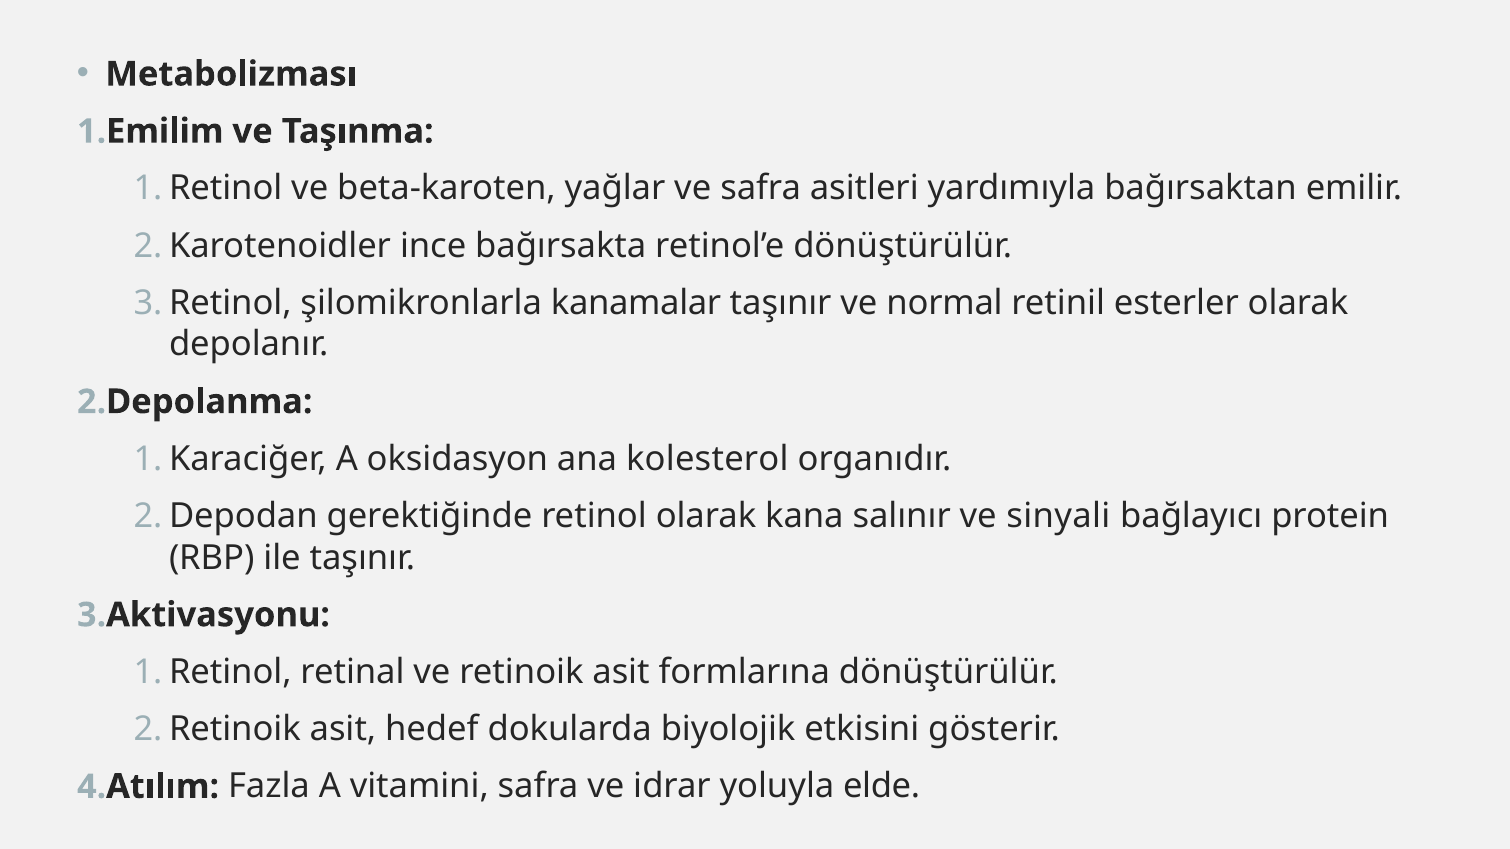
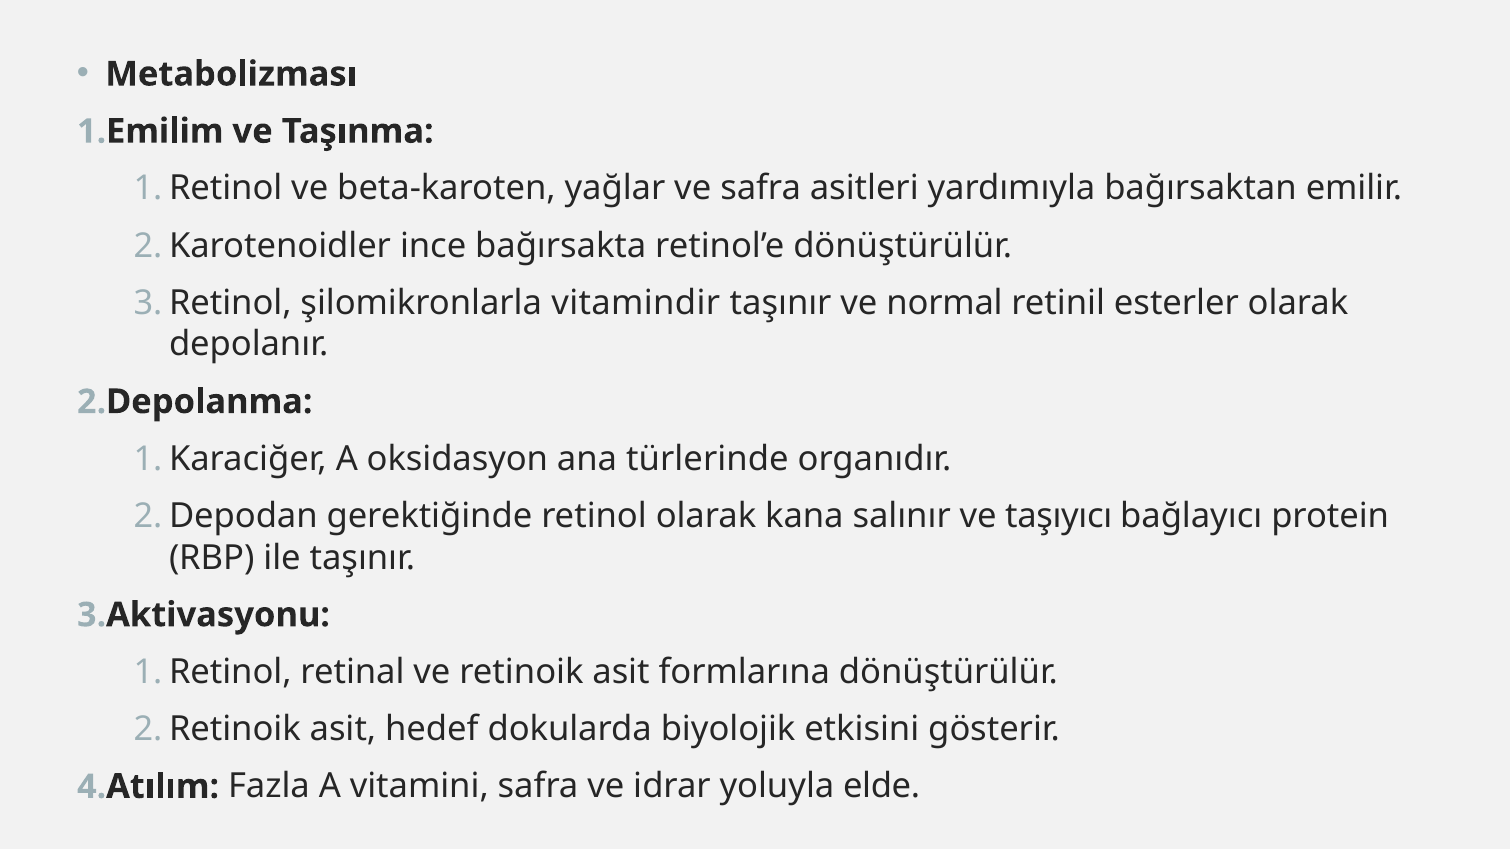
kanamalar: kanamalar -> vitamindir (636, 303)
kolesterol: kolesterol -> türlerinde (707, 459)
sinyali: sinyali -> taşıyıcı (1059, 516)
